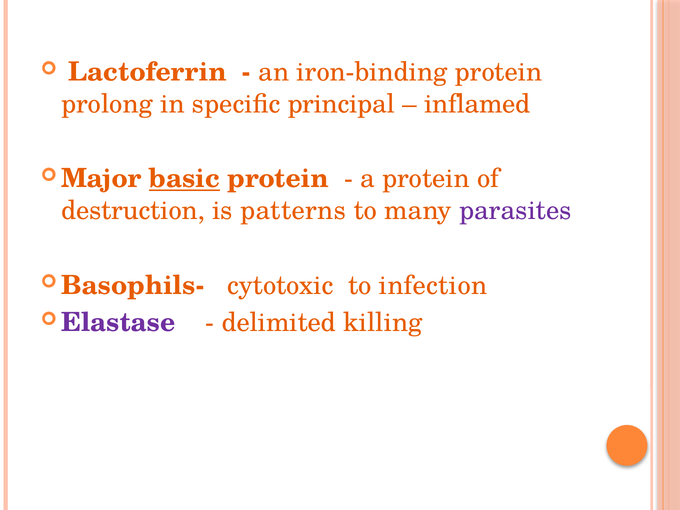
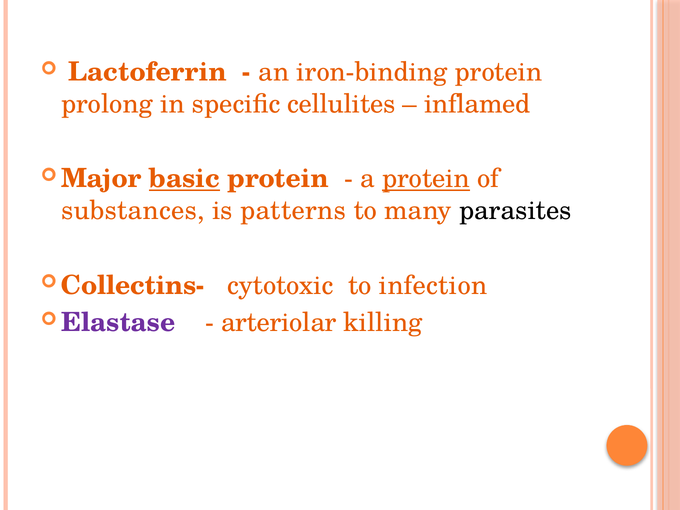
principal: principal -> cellulites (341, 104)
protein underline: none -> present (426, 179)
destruction: destruction -> substances (133, 210)
parasites colour: purple -> black (515, 210)
Basophils-: Basophils- -> Collectins- (133, 285)
delimited: delimited -> arteriolar (279, 323)
